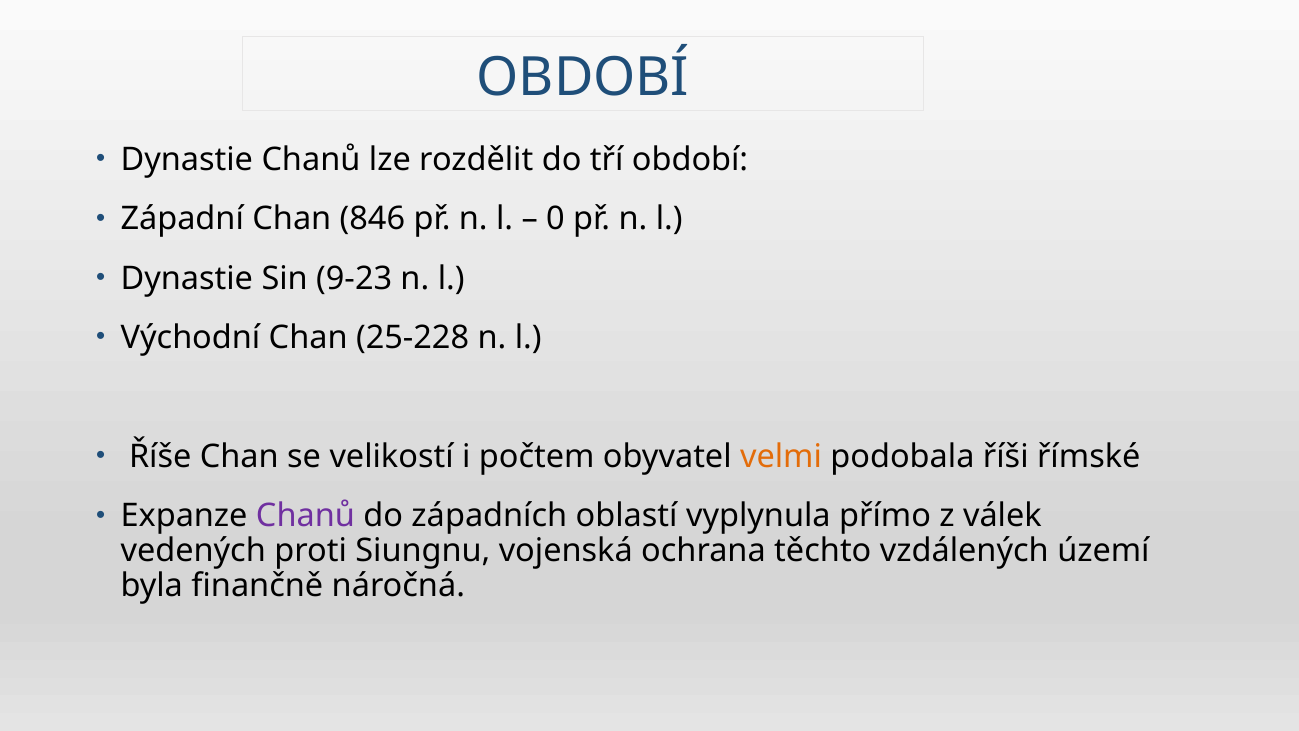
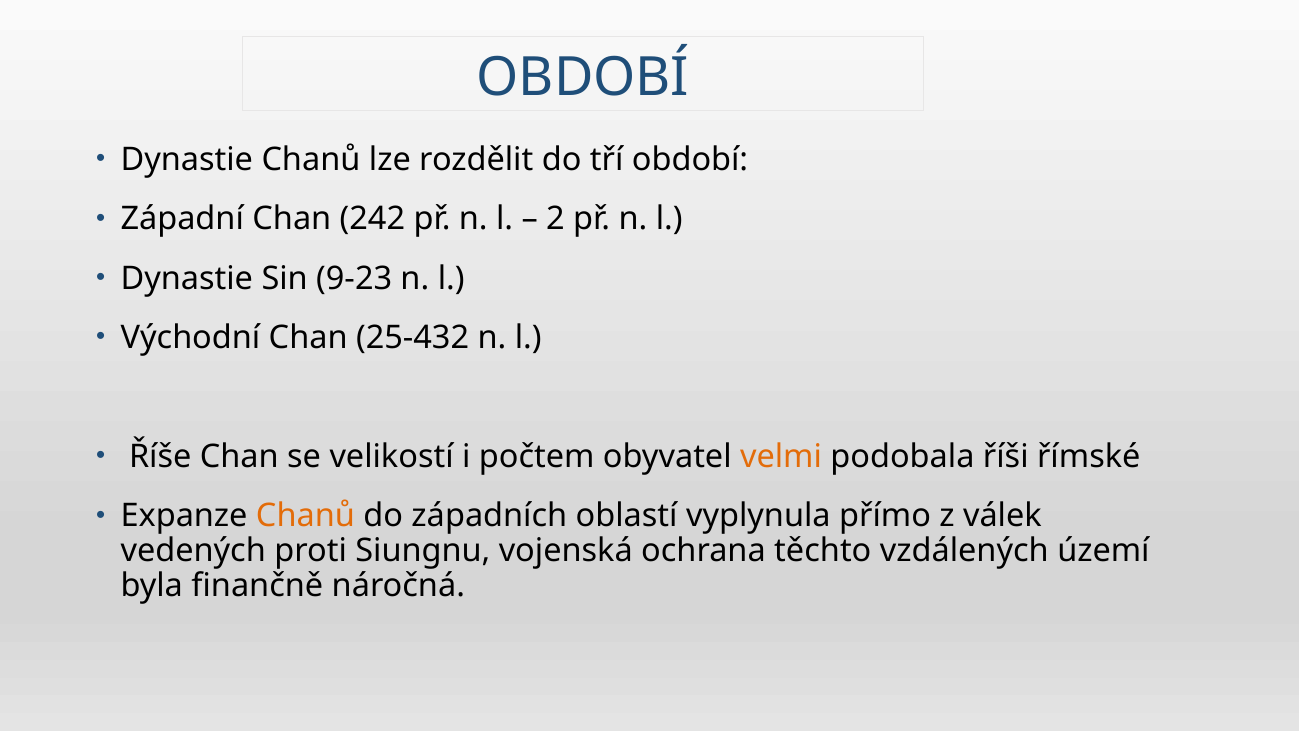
846: 846 -> 242 (372, 219)
0: 0 -> 2 (556, 219)
25-228: 25-228 -> 25-432 (413, 338)
Chanů colour: purple -> orange (305, 516)
